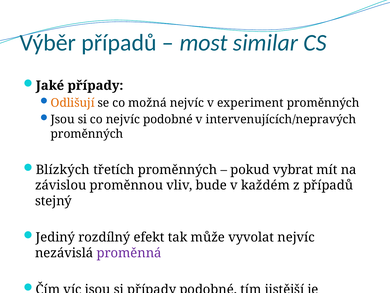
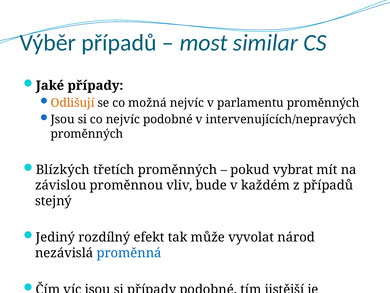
experiment: experiment -> parlamentu (250, 103)
vyvolat nejvíc: nejvíc -> národ (296, 237)
proměnná colour: purple -> blue (129, 253)
